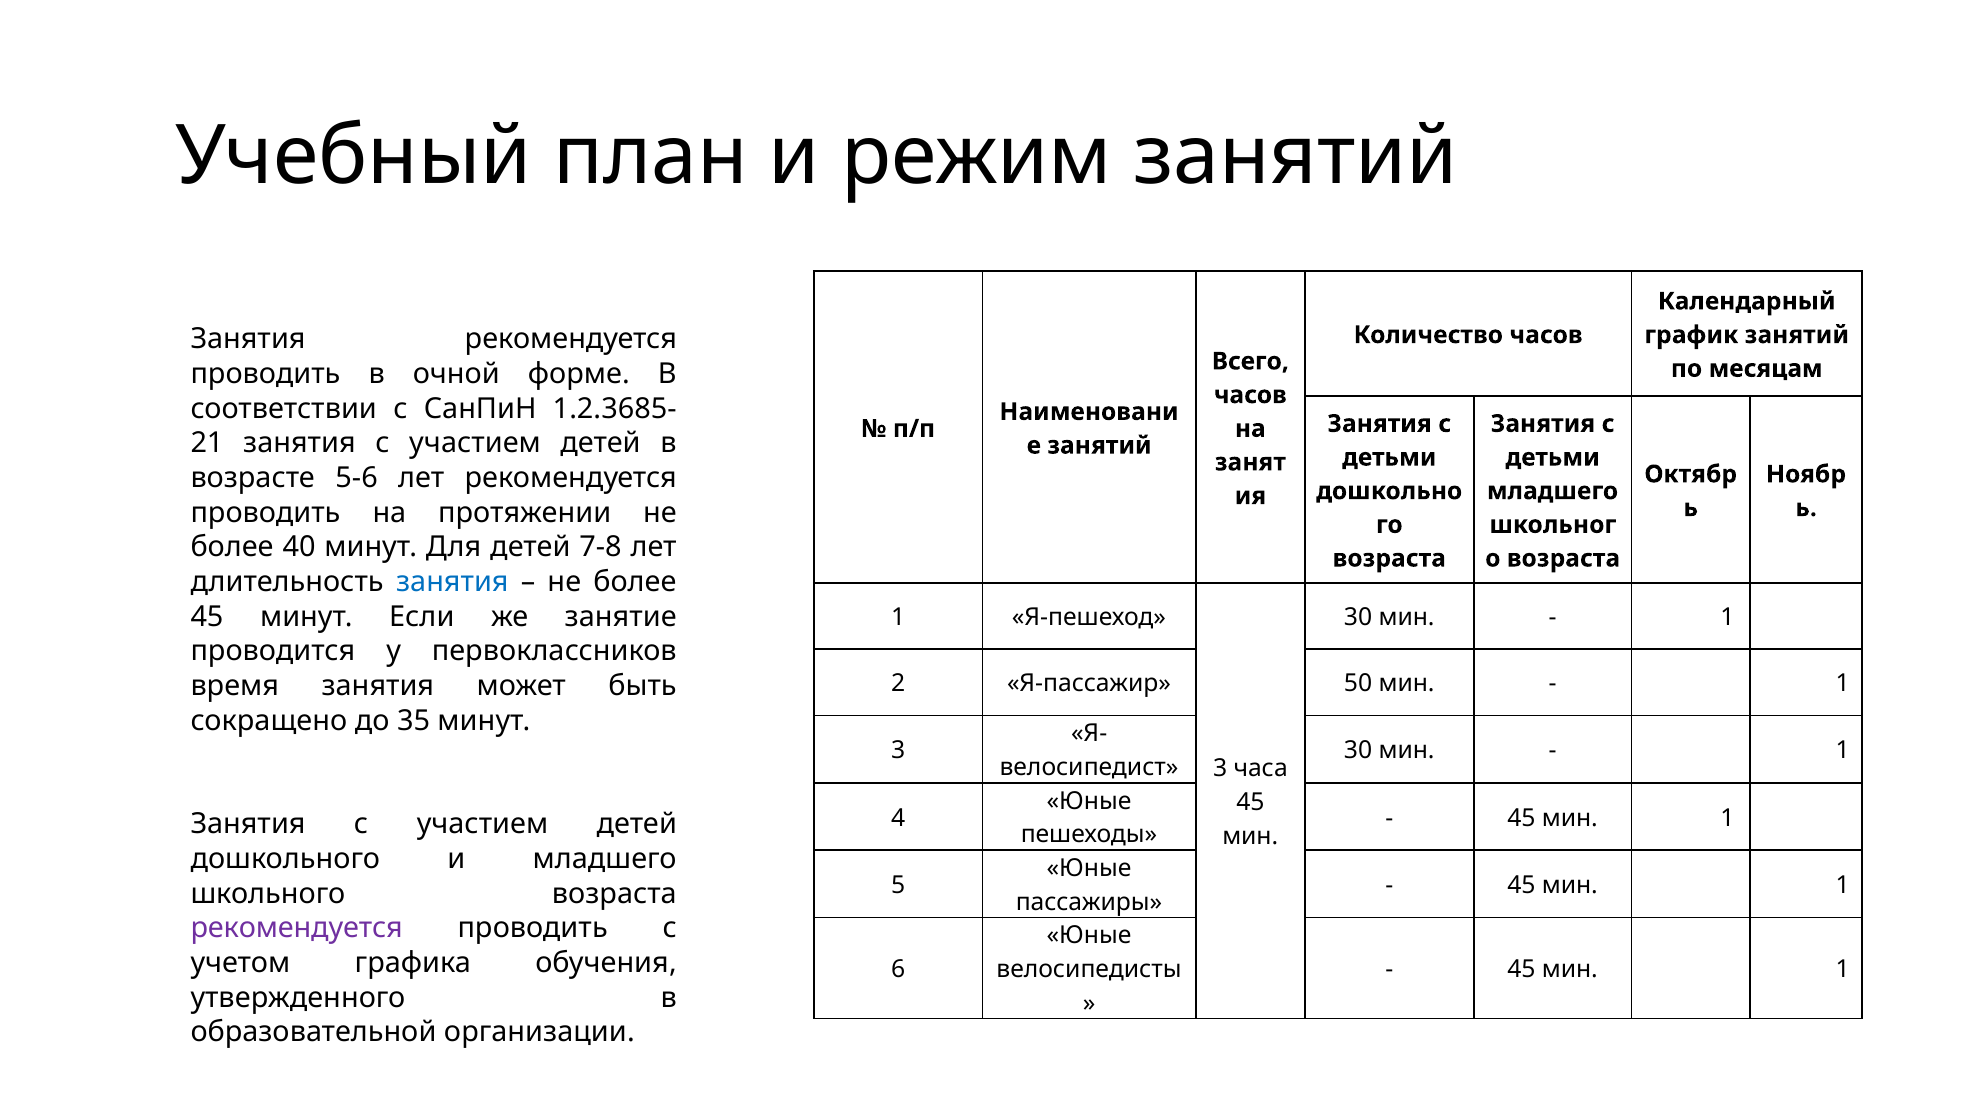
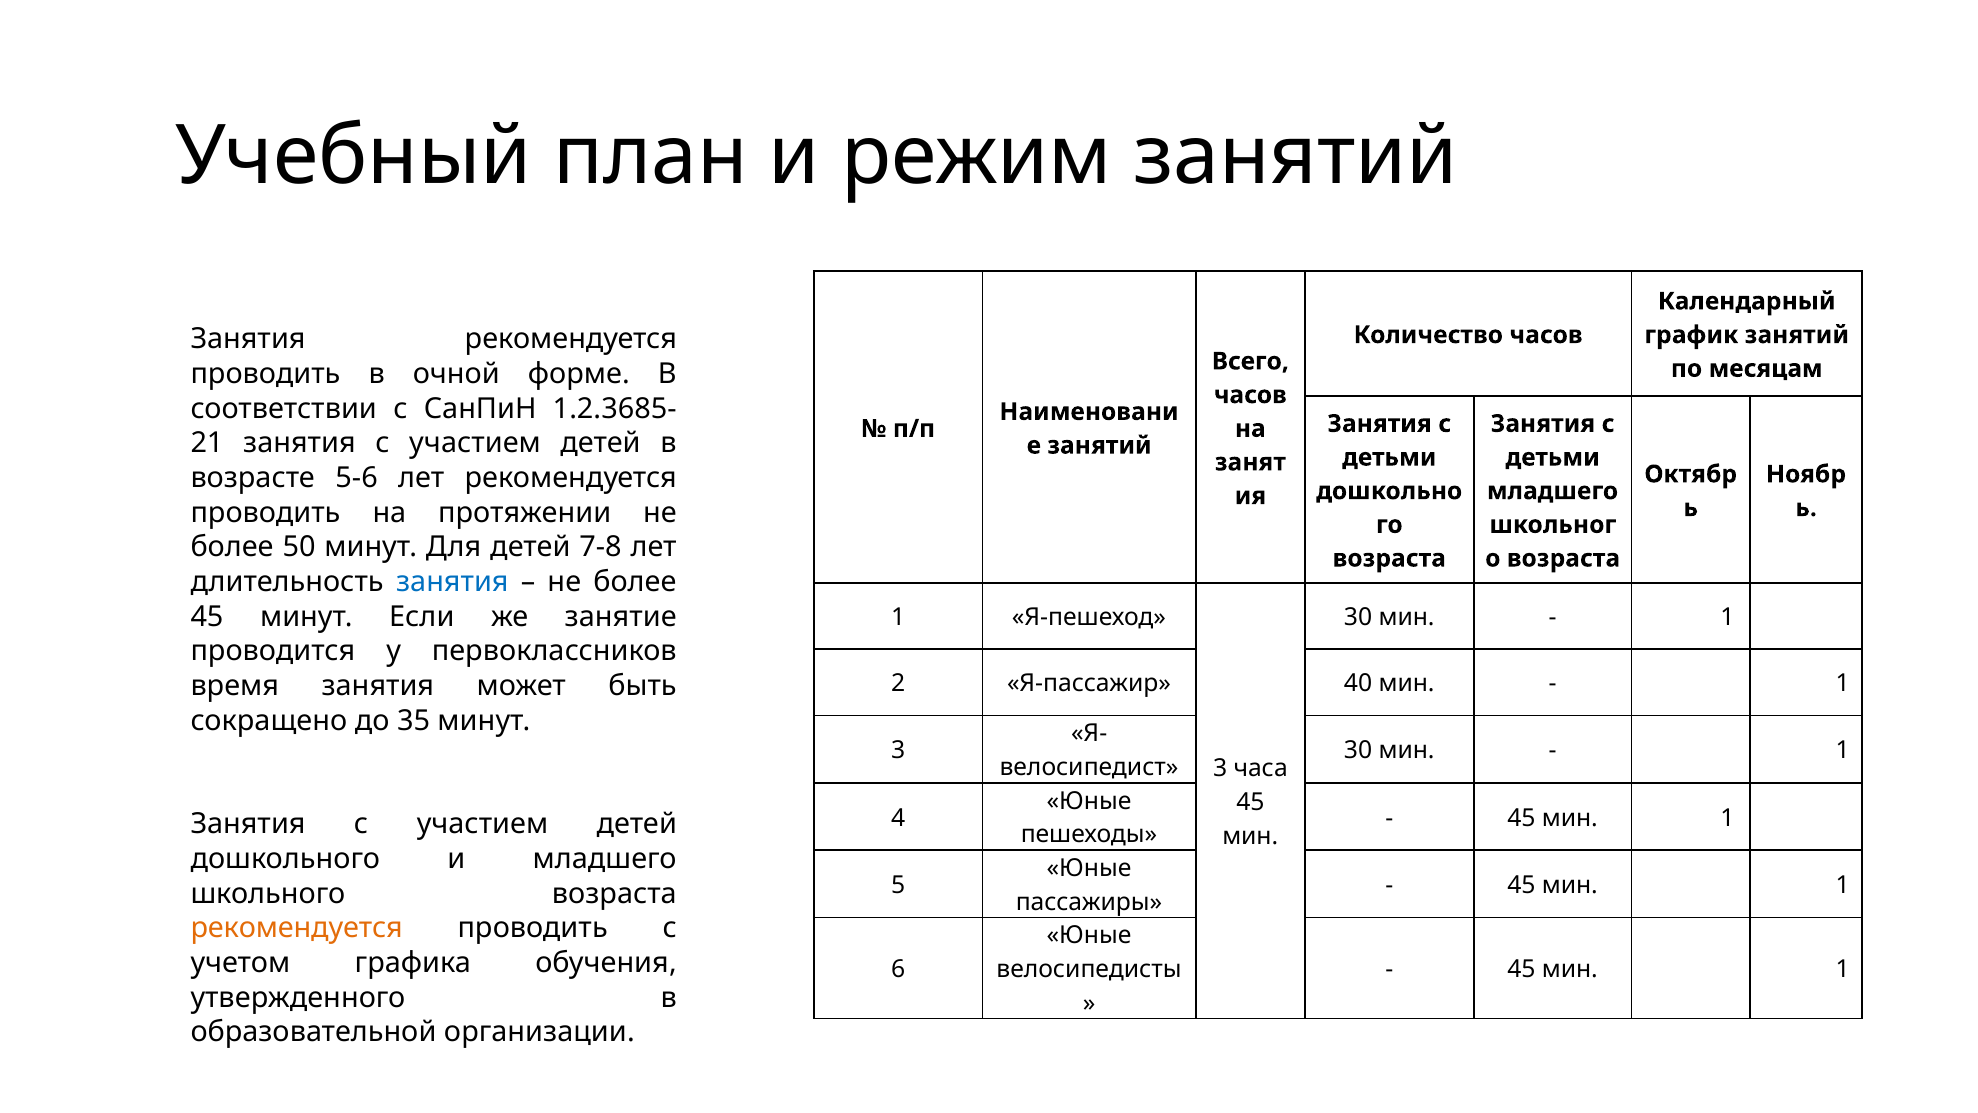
40: 40 -> 50 (299, 547)
50: 50 -> 40 (1358, 684)
рекомендуется colour: purple -> orange (297, 928)
